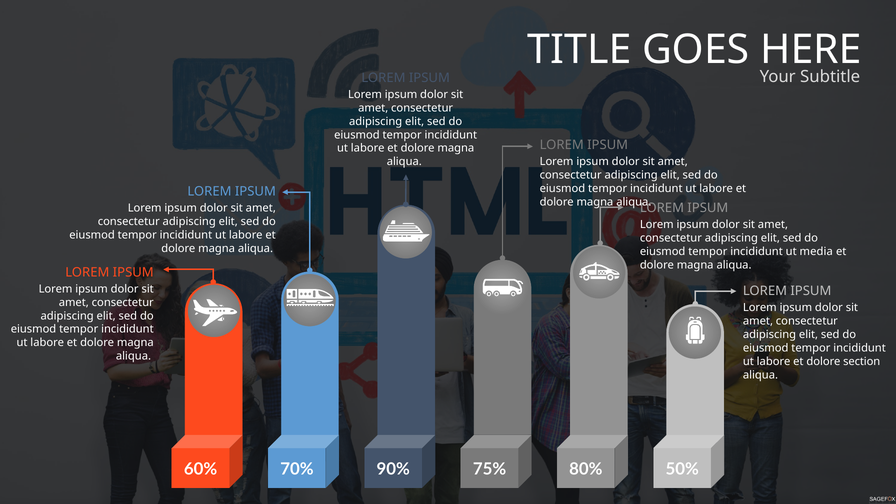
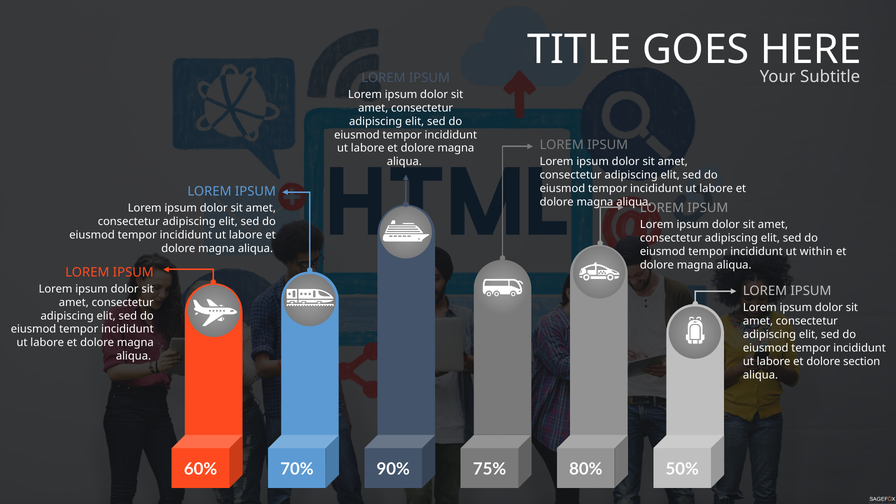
media: media -> within (816, 252)
